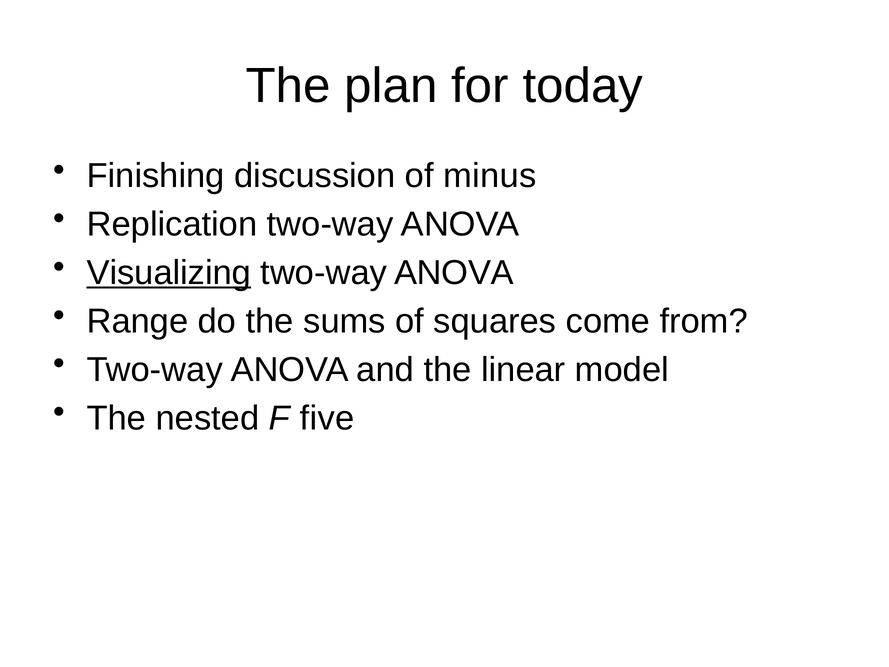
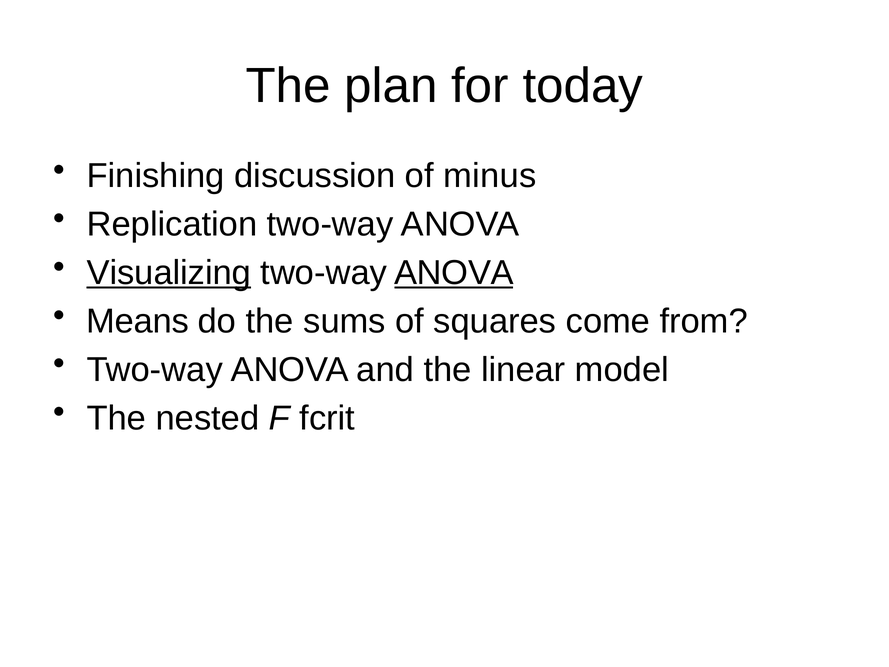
ANOVA underline: none -> present (454, 273)
Range: Range -> Means (138, 321)
five: five -> fcrit (327, 418)
